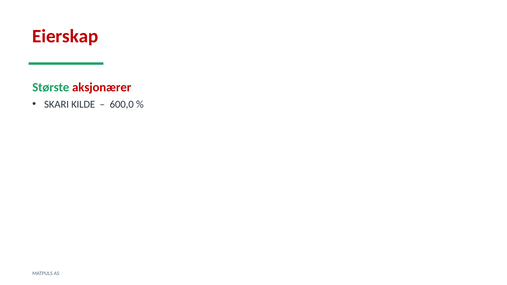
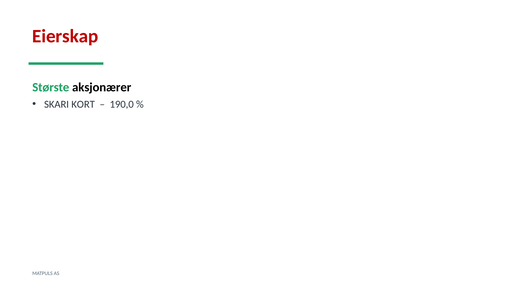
aksjonærer colour: red -> black (102, 87)
KILDE: KILDE -> KORT (83, 104)
600,0: 600,0 -> 190,0 (122, 104)
